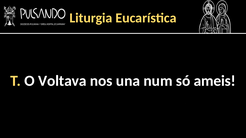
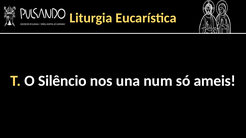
Voltava: Voltava -> Silêncio (62, 81)
